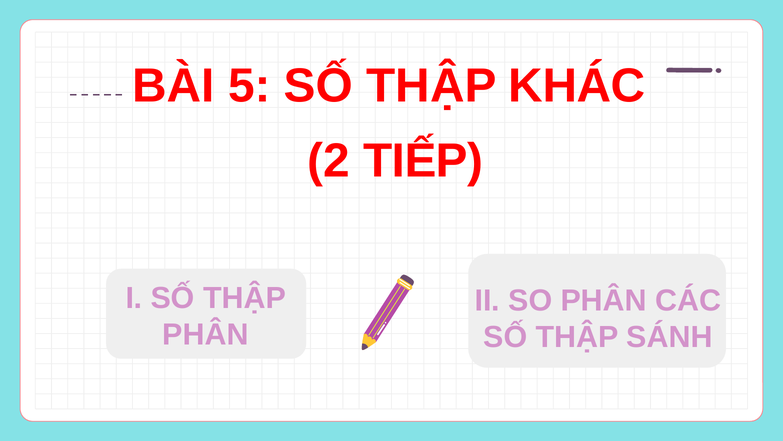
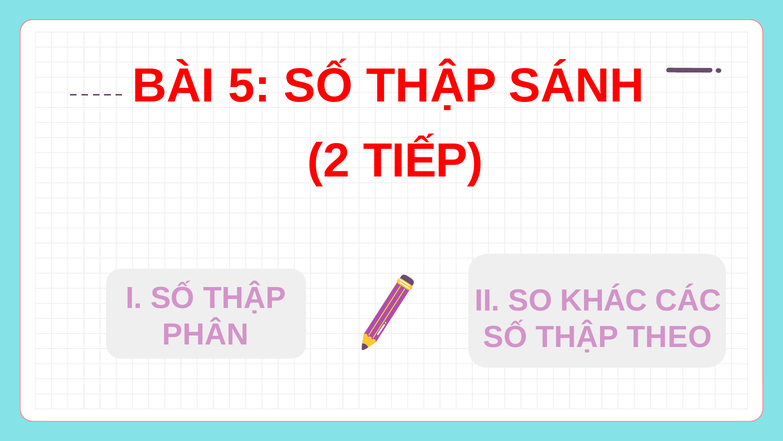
KHÁC: KHÁC -> SÁNH (577, 86)
SO PHÂN: PHÂN -> KHÁC (604, 300)
SÁNH: SÁNH -> THEO (669, 337)
